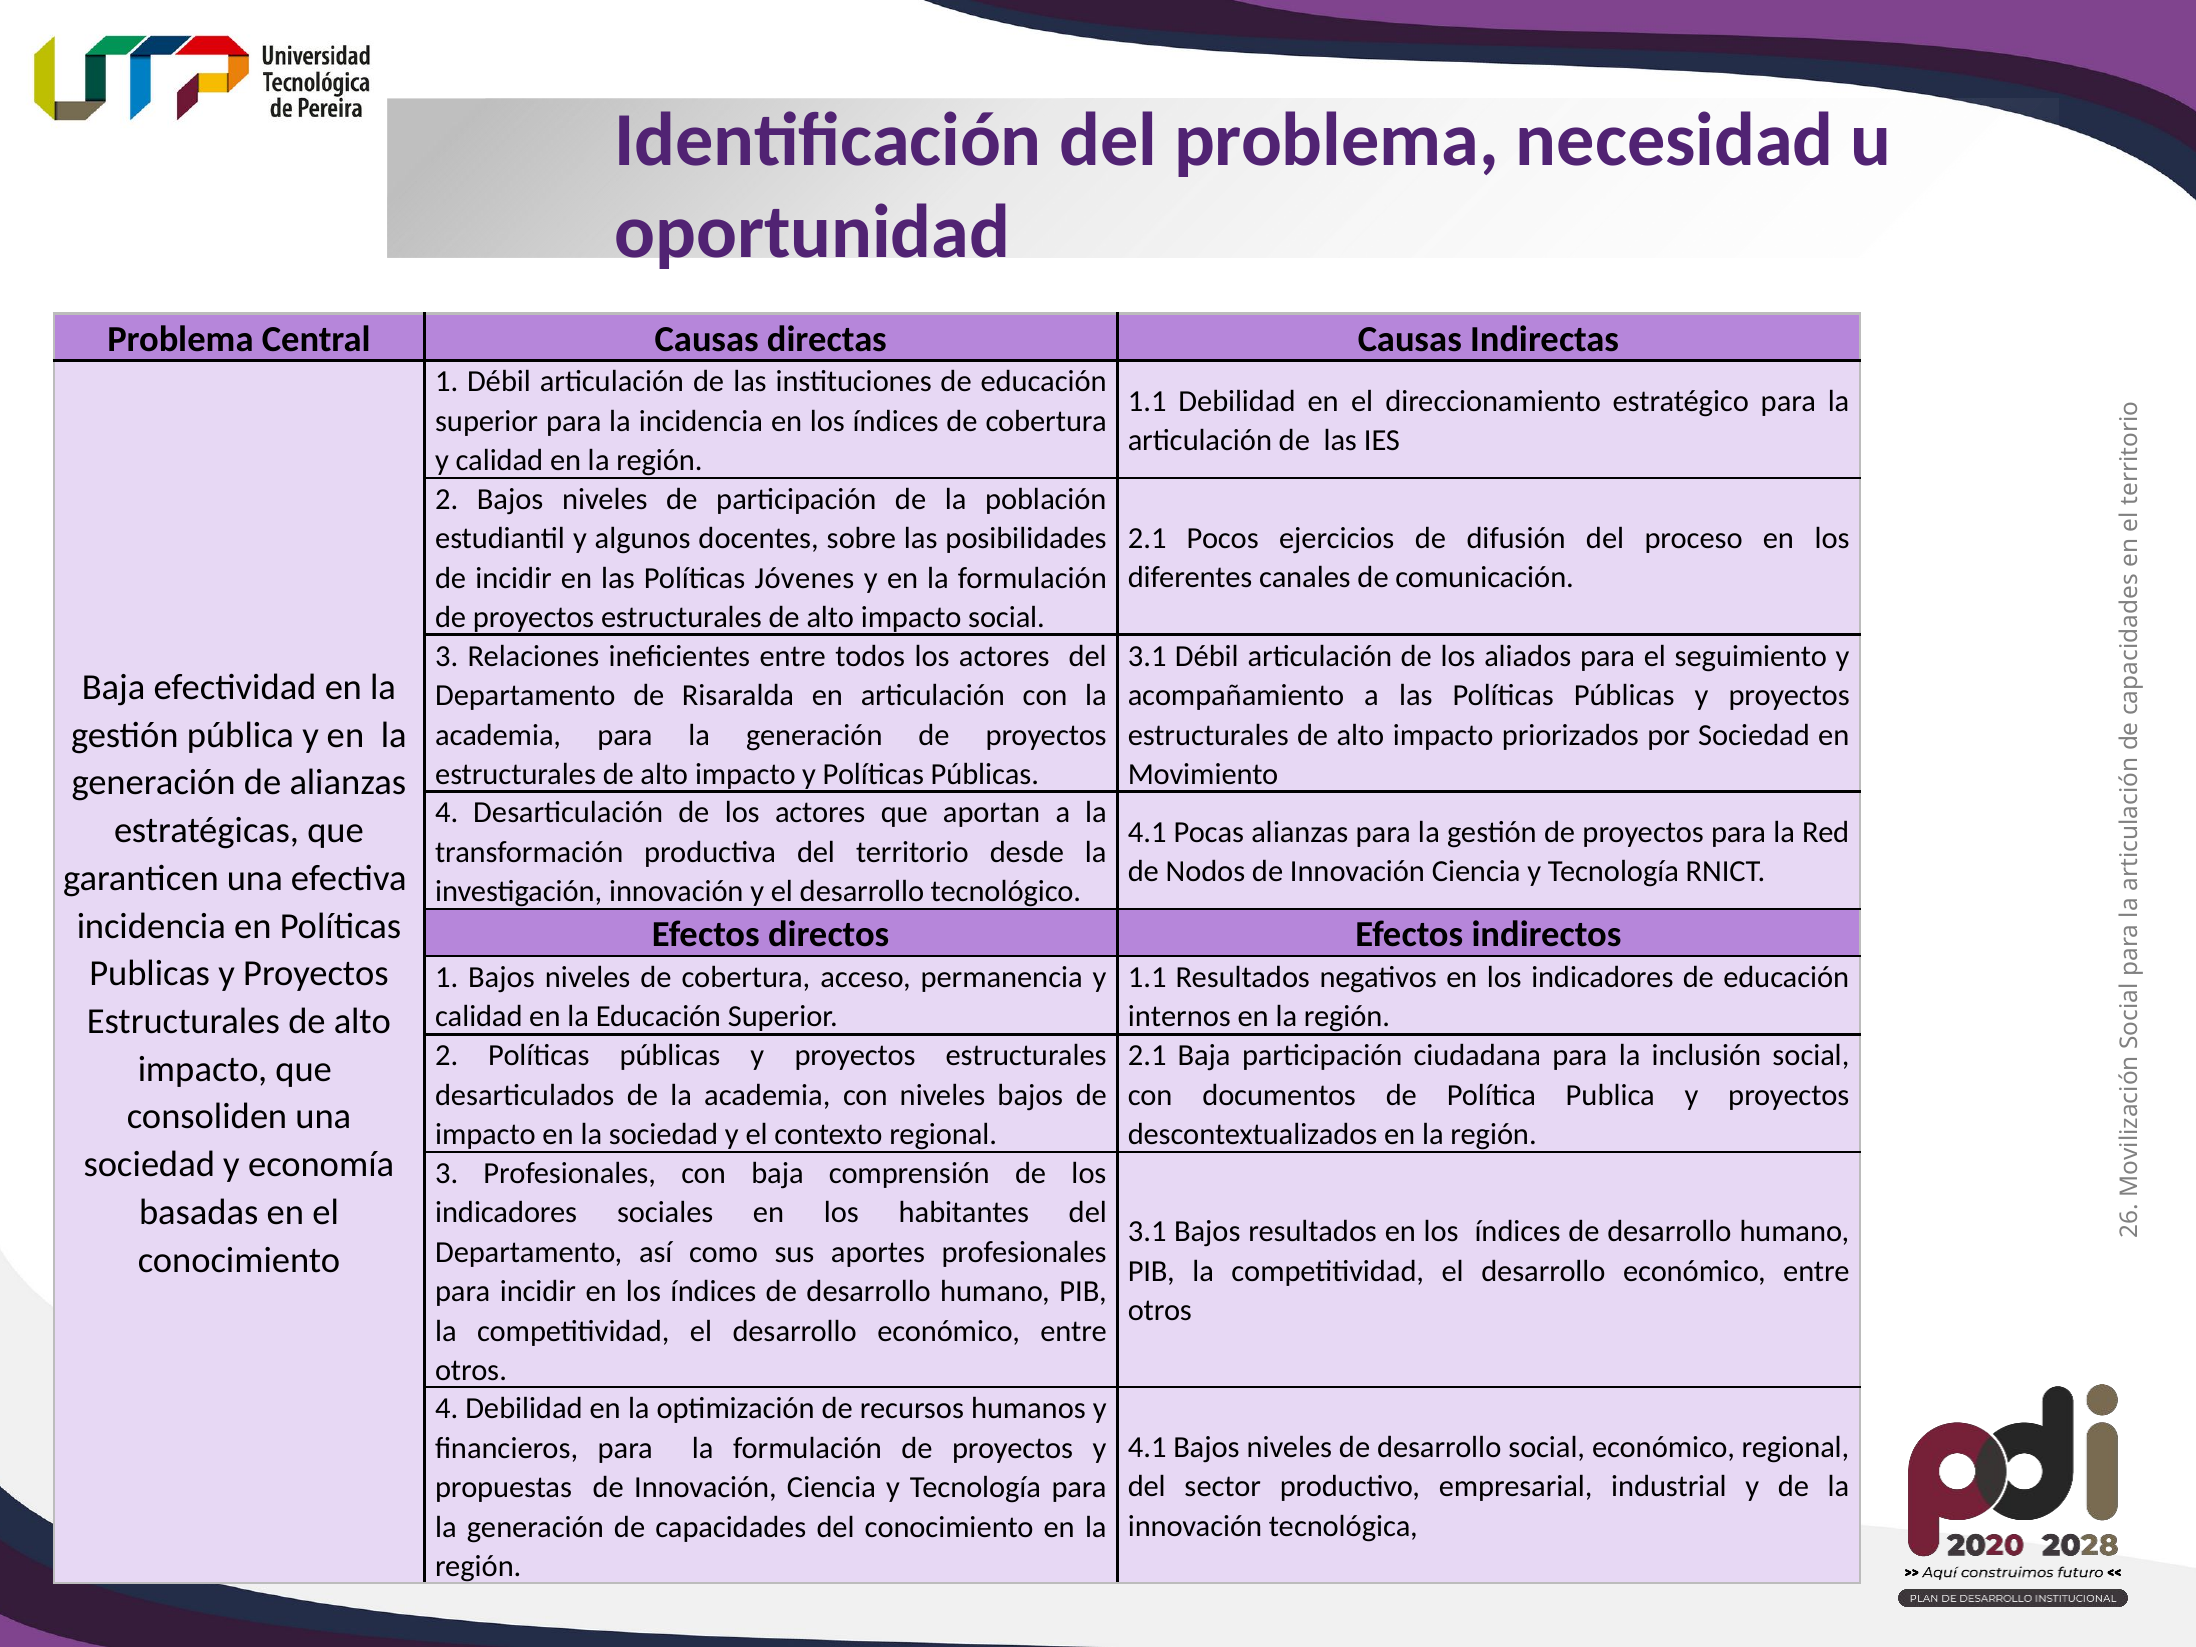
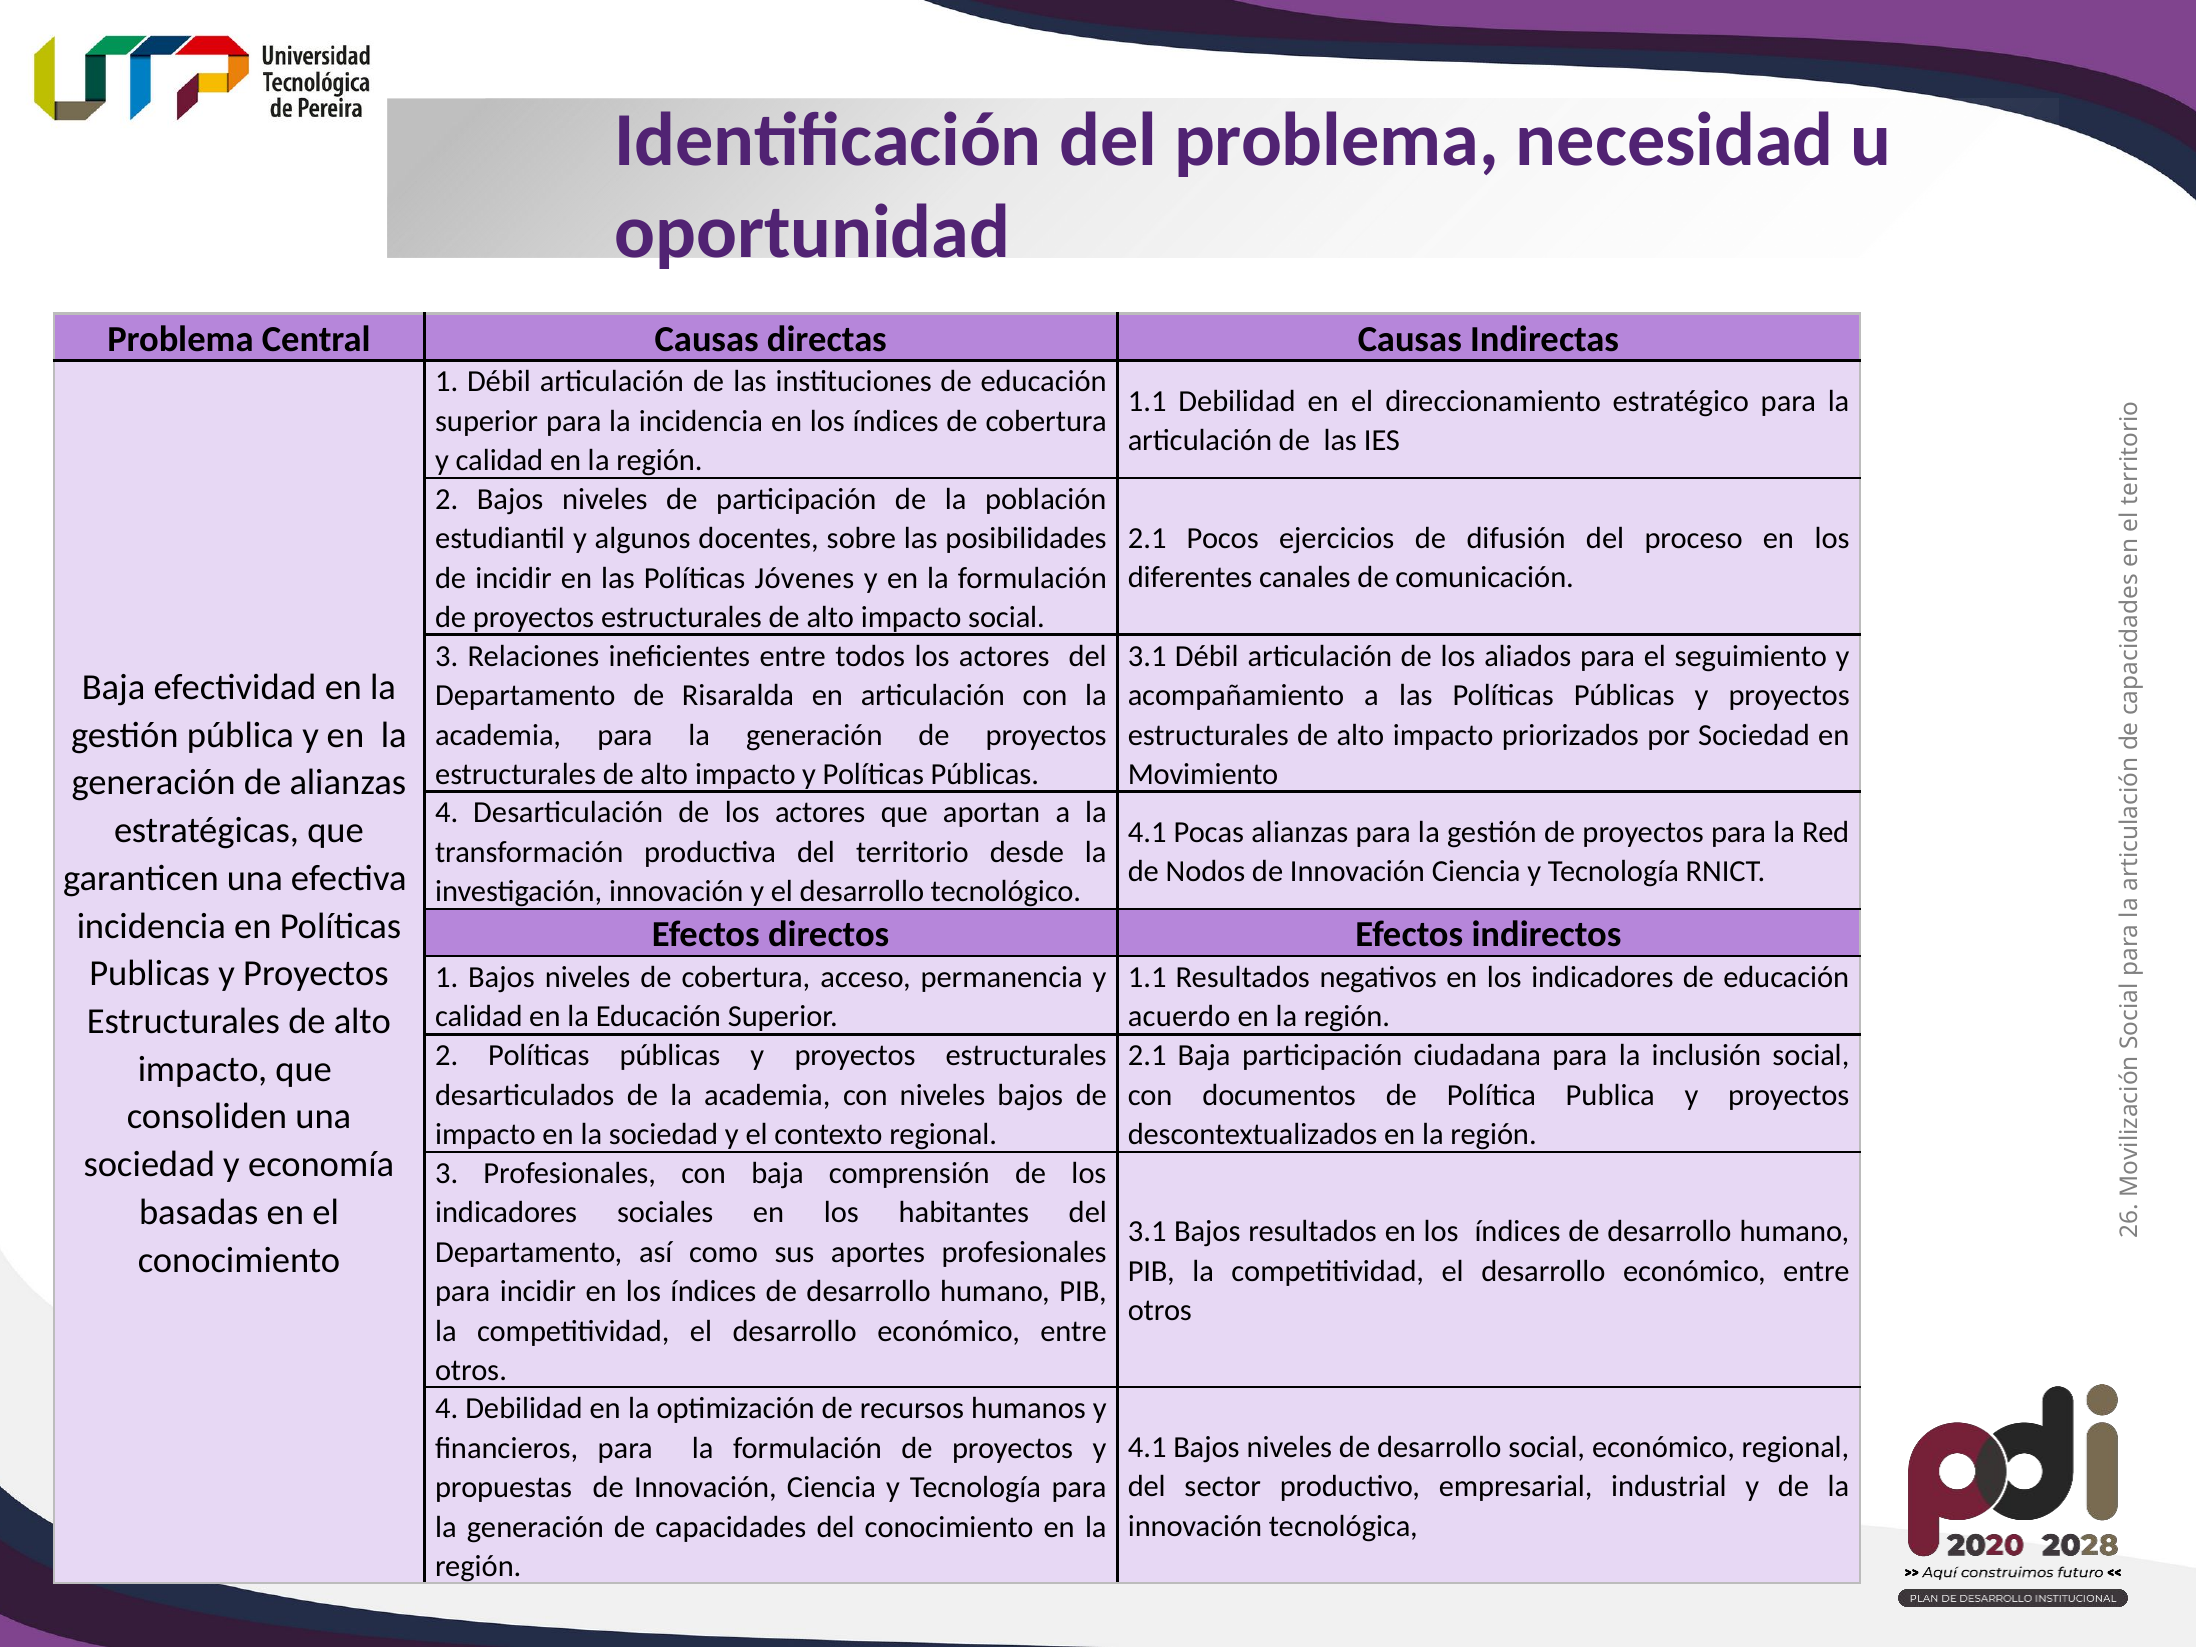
internos: internos -> acuerdo (1179, 1017)
